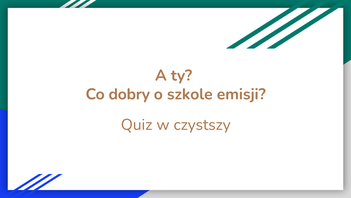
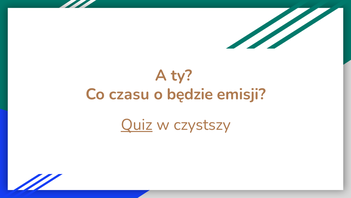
dobry: dobry -> czasu (129, 94)
szkole: szkole -> będzie (190, 94)
Quiz underline: none -> present (137, 124)
